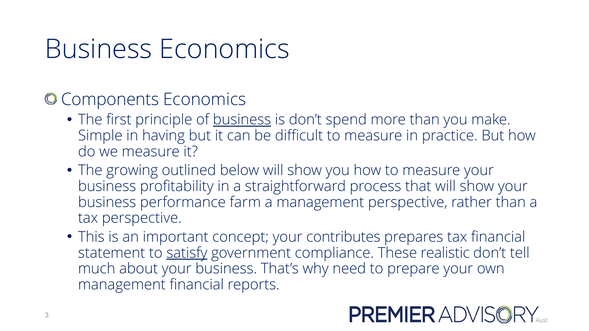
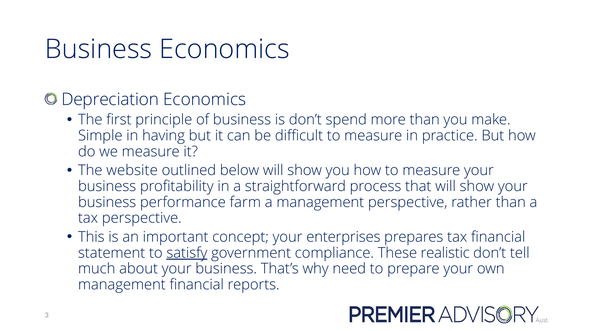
Components: Components -> Depreciation (110, 100)
business underline: present -> none (242, 120)
growing: growing -> website (132, 171)
contributes: contributes -> enterprises (343, 237)
